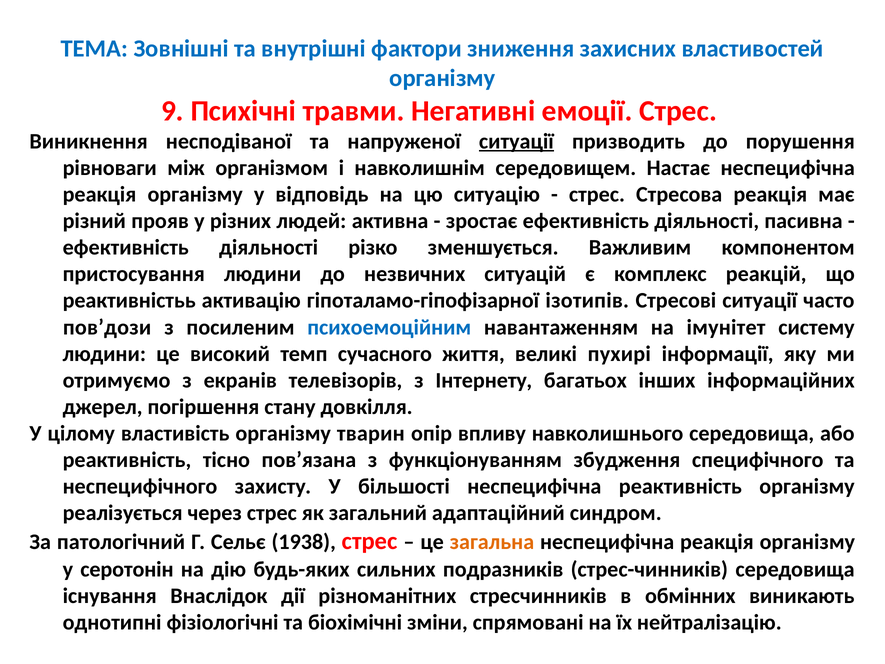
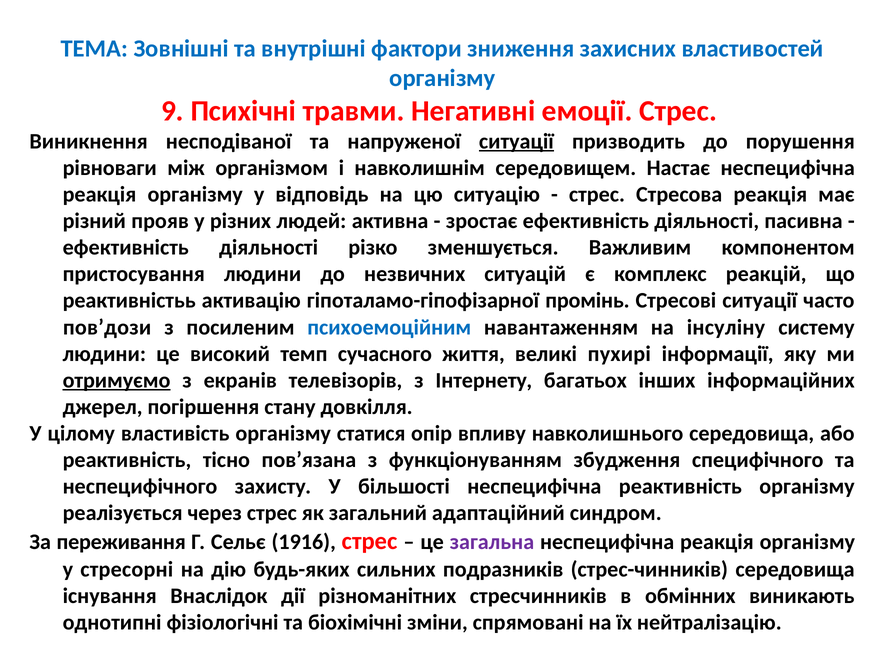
ізотипів: ізотипів -> промінь (587, 301)
імунітет: імунітет -> інсуліну (726, 327)
отримуємо underline: none -> present (117, 380)
тварин: тварин -> статися (371, 433)
патологічний: патологічний -> переживання (121, 542)
1938: 1938 -> 1916 (304, 542)
загальна colour: orange -> purple (492, 542)
серотонін: серотонін -> стресорні (127, 569)
